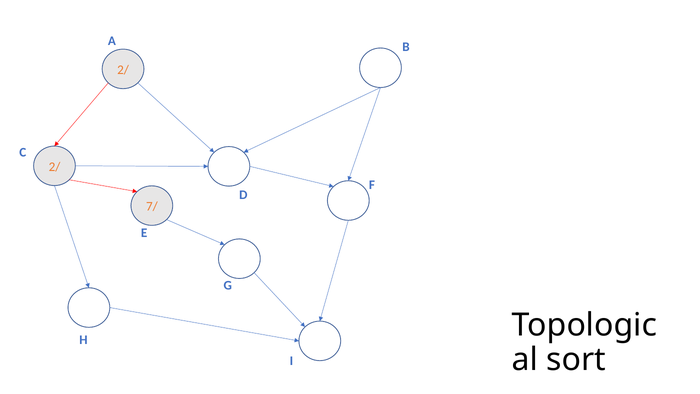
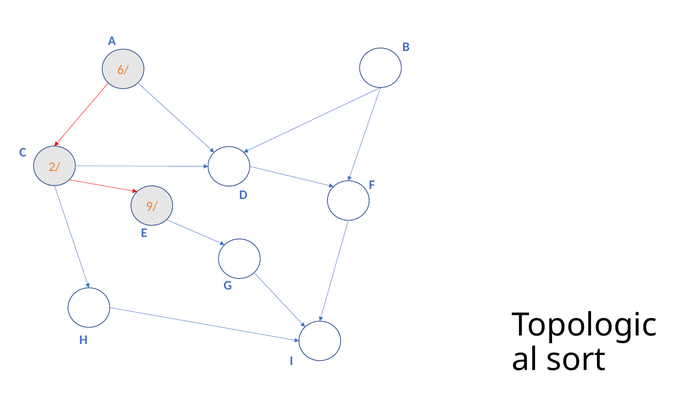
2/: 2/ -> 6/ (123, 70)
7/: 7/ -> 9/ (152, 206)
